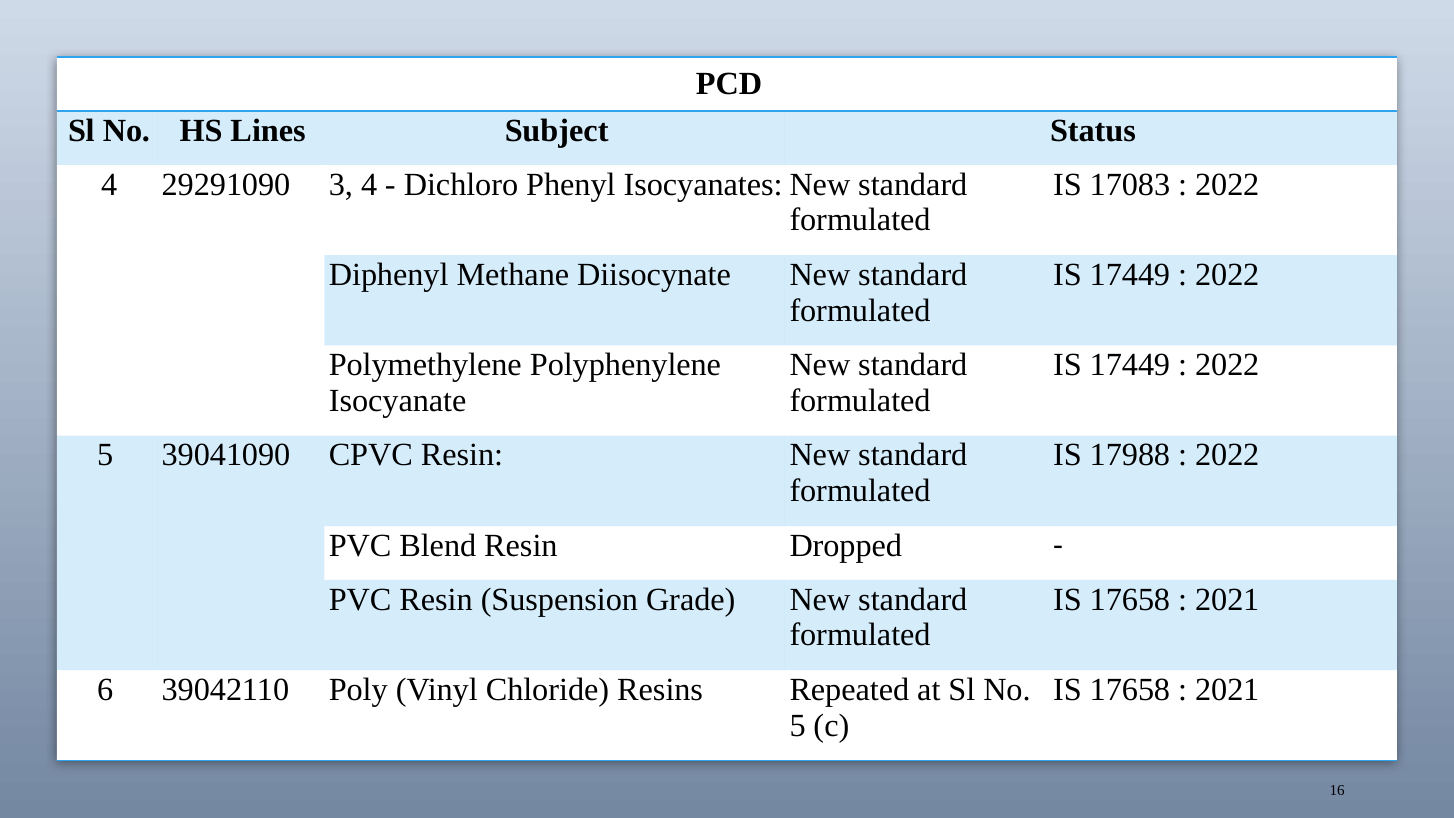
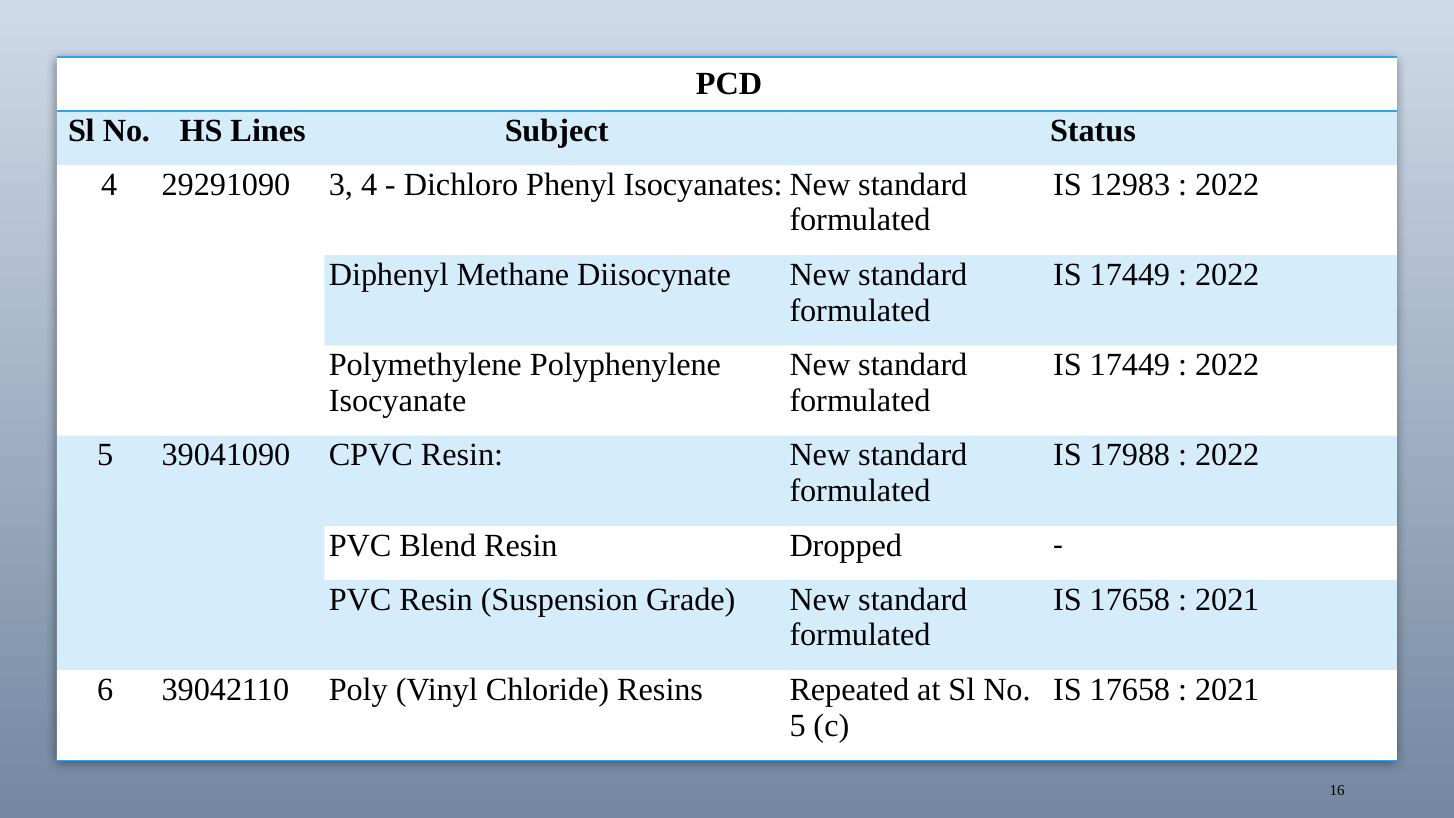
17083: 17083 -> 12983 (1130, 184)
